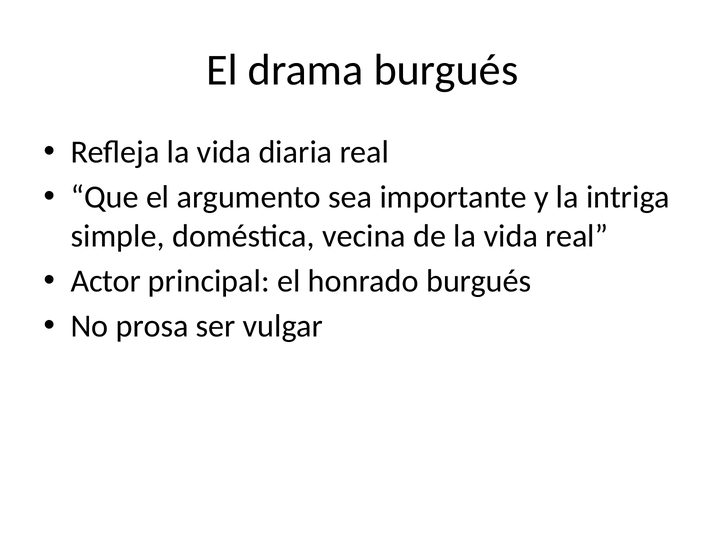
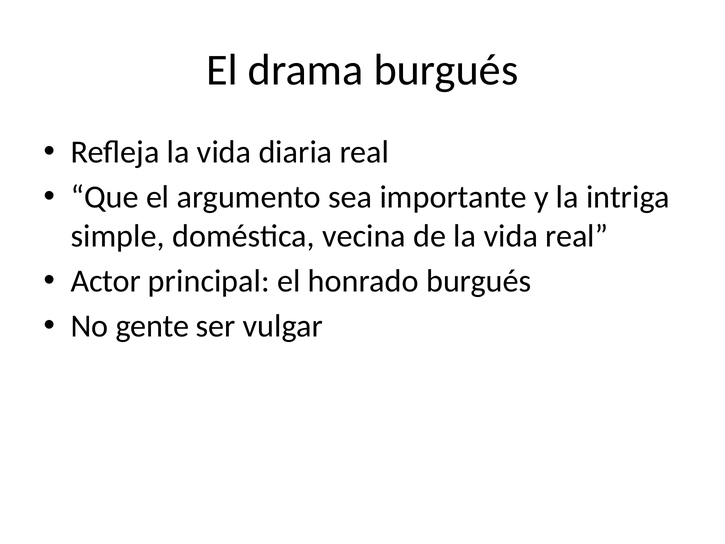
prosa: prosa -> gente (152, 326)
